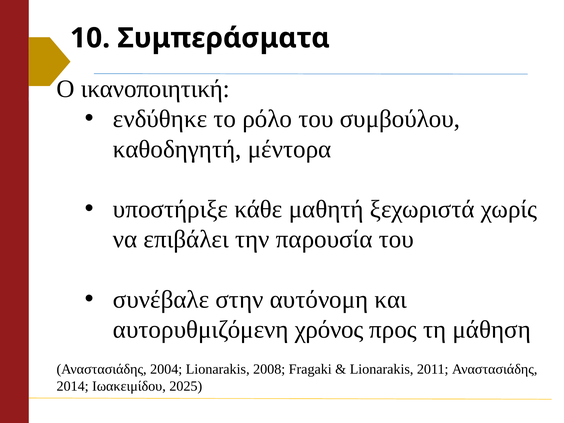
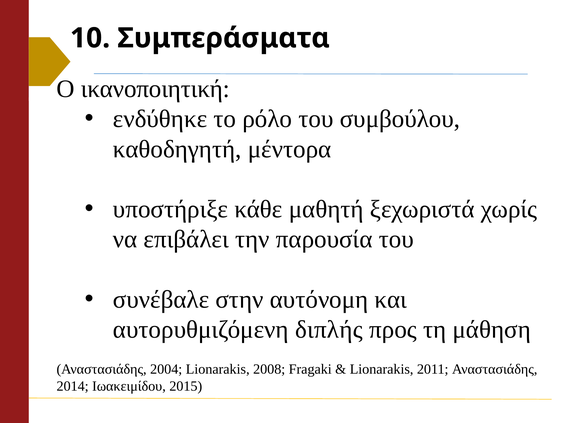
χρόνος: χρόνος -> διπλής (329, 330)
2025: 2025 -> 2015 (186, 386)
